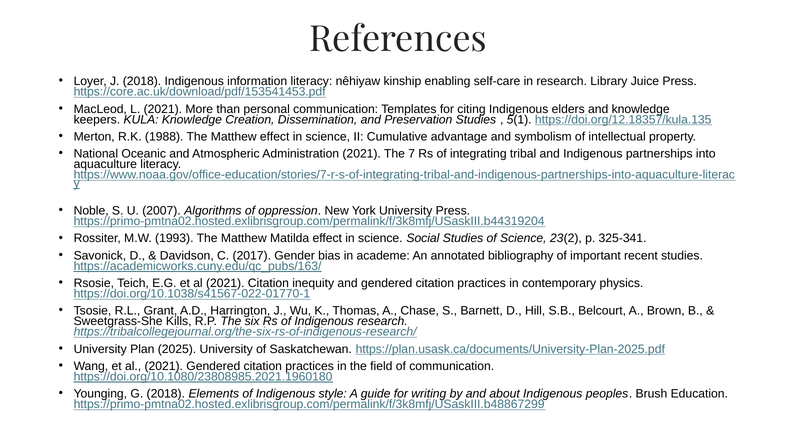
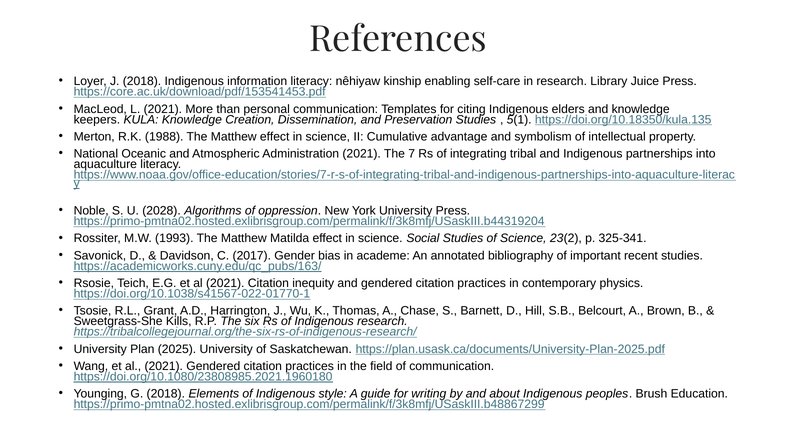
https://doi.org/12.18357/kula.135: https://doi.org/12.18357/kula.135 -> https://doi.org/10.18350/kula.135 (623, 119)
2007: 2007 -> 2028 (162, 211)
